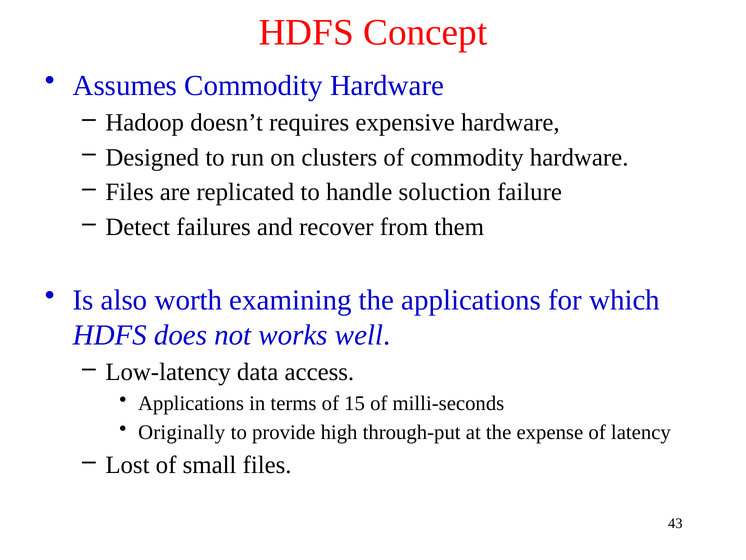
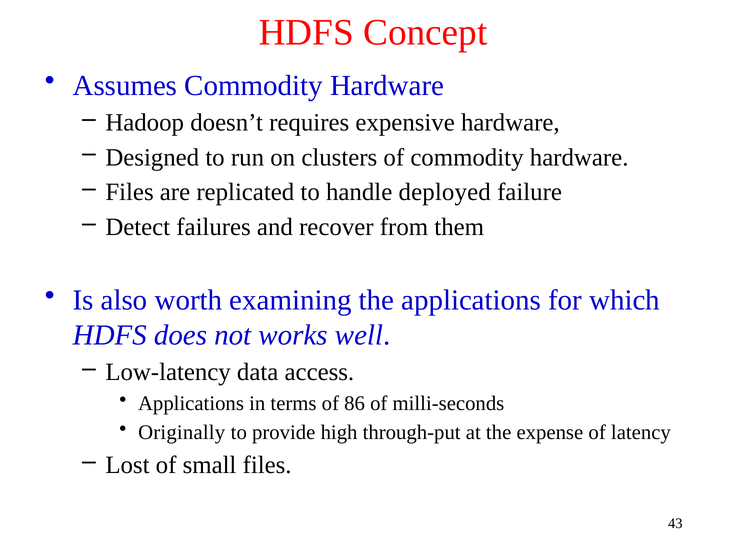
soluction: soluction -> deployed (445, 192)
15: 15 -> 86 (355, 403)
